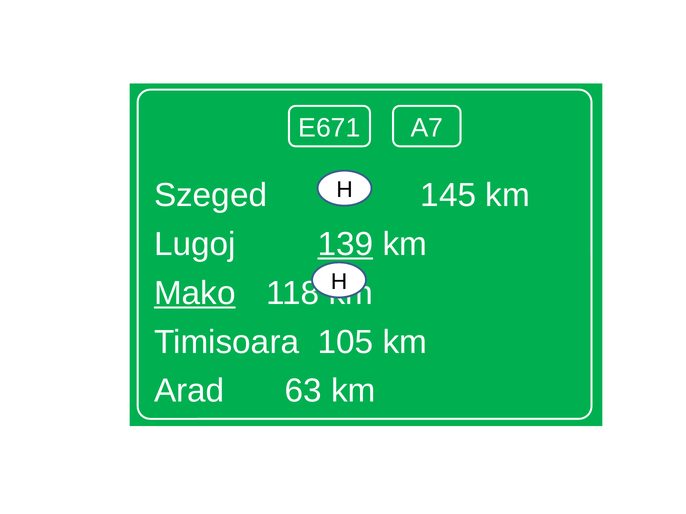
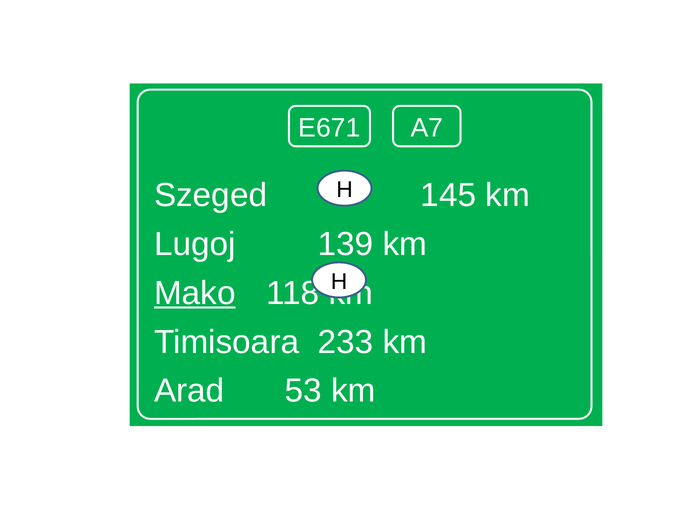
139 underline: present -> none (345, 244)
105: 105 -> 233 (345, 342)
63: 63 -> 53 (303, 391)
